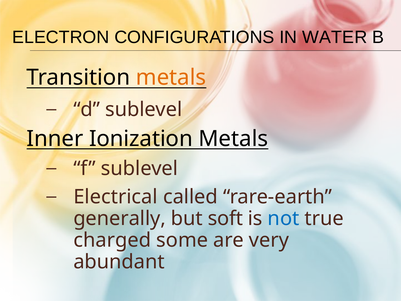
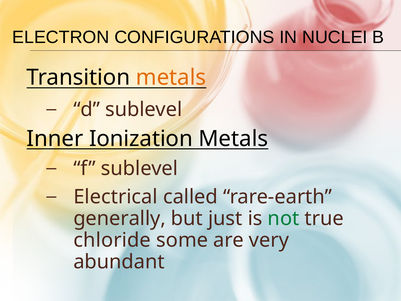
WATER: WATER -> NUCLEI (335, 37)
soft: soft -> just (225, 218)
not colour: blue -> green (284, 218)
charged: charged -> chloride (112, 240)
